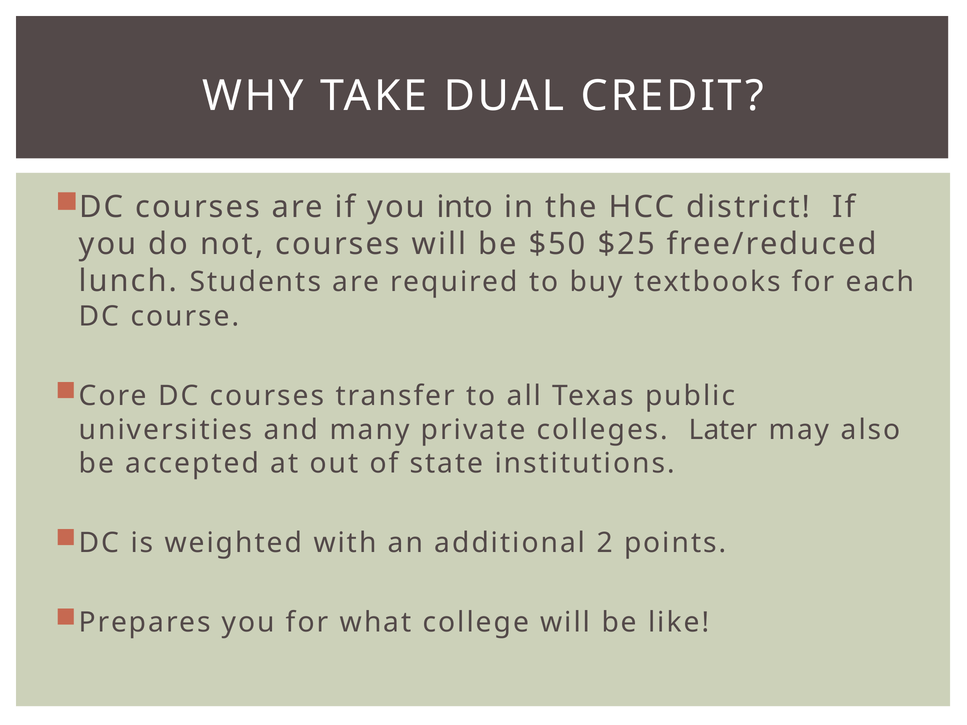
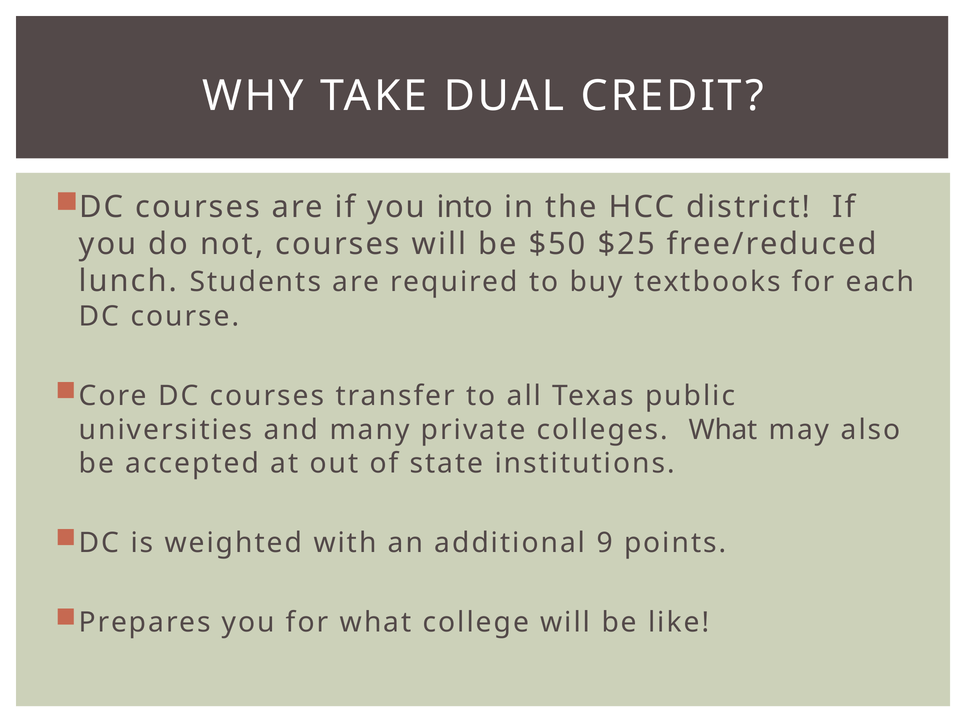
colleges Later: Later -> What (723, 430)
2: 2 -> 9 (605, 543)
